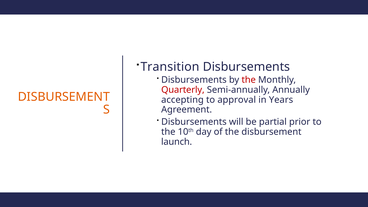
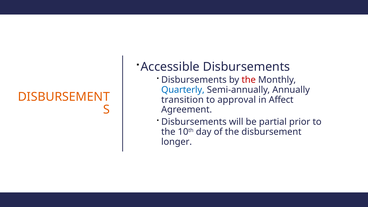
Transition: Transition -> Accessible (170, 67)
Quarterly colour: red -> blue (183, 90)
accepting: accepting -> transition (182, 100)
Years: Years -> Affect (281, 100)
launch: launch -> longer (177, 142)
